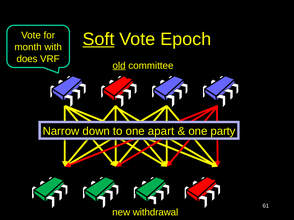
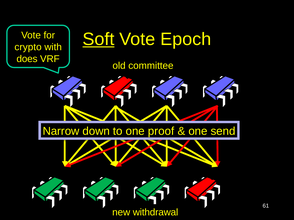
month: month -> crypto (28, 47)
old underline: present -> none (119, 66)
apart: apart -> proof (161, 131)
party: party -> send (223, 131)
